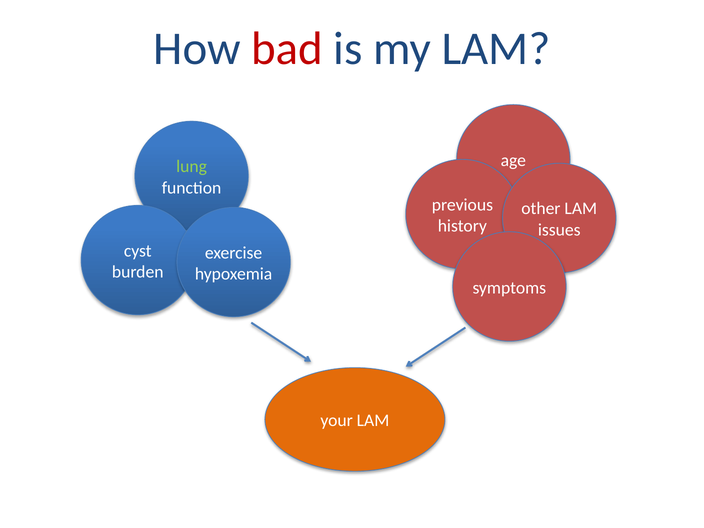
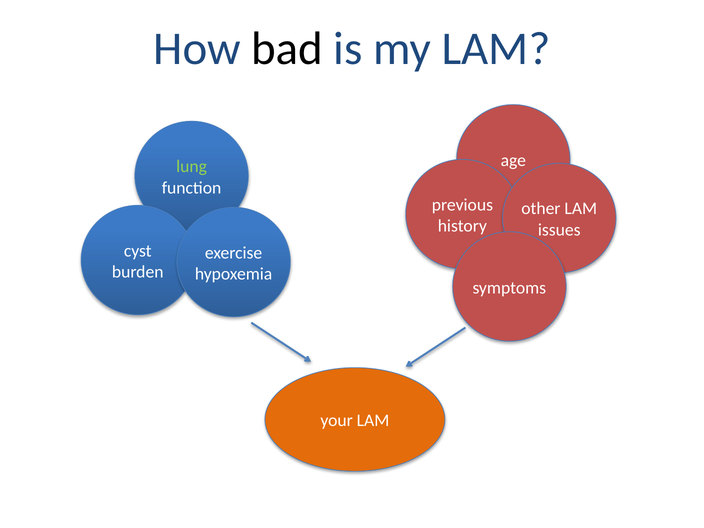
bad colour: red -> black (287, 49)
